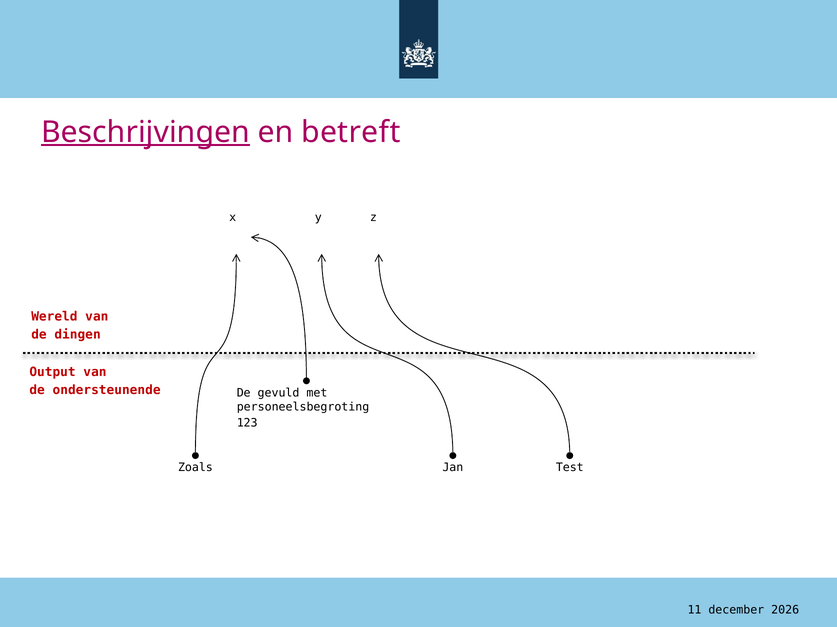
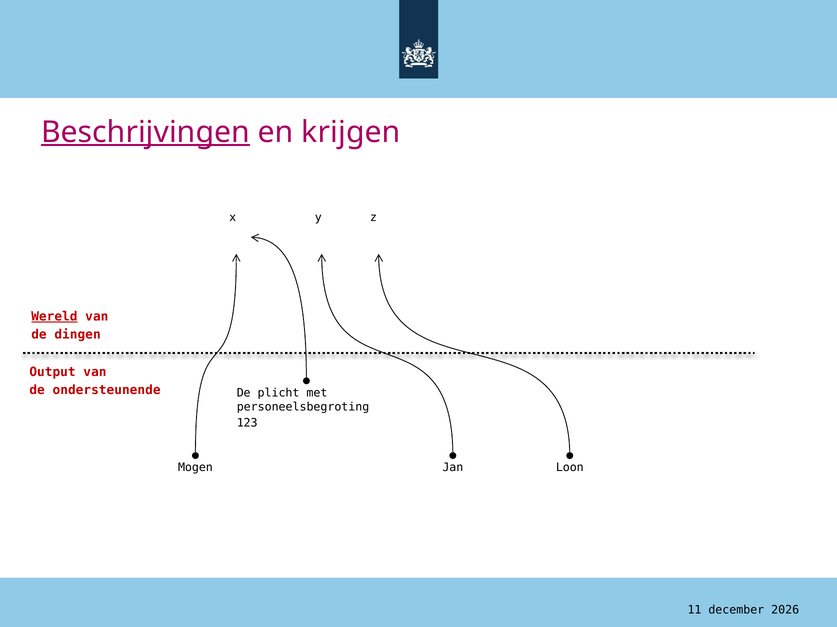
betreft: betreft -> krijgen (351, 132)
Wereld underline: none -> present (54, 317)
gevuld: gevuld -> plicht (279, 393)
Zoals: Zoals -> Mogen (195, 468)
Test: Test -> Loon (570, 468)
